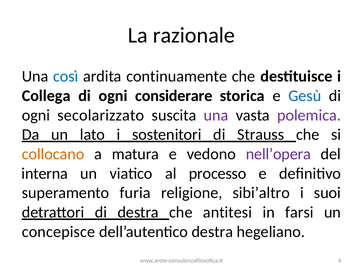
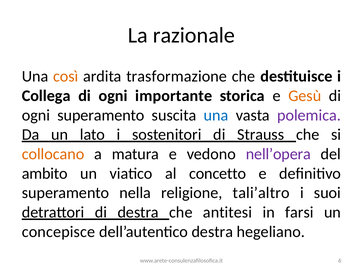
così colour: blue -> orange (66, 76)
continuamente: continuamente -> trasformazione (177, 76)
considerare: considerare -> importante (174, 96)
Gesù colour: blue -> orange (305, 96)
ogni secolarizzato: secolarizzato -> superamento (101, 115)
una colour: purple -> blue (216, 115)
interna: interna -> ambito (45, 173)
processo: processo -> concetto (218, 173)
furia: furia -> nella (135, 192)
sibi’altro: sibi’altro -> tali’altro (261, 192)
